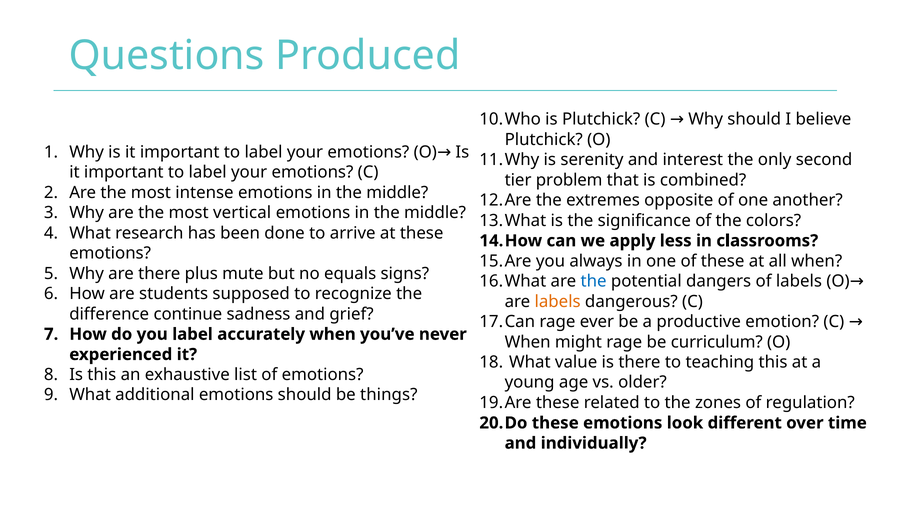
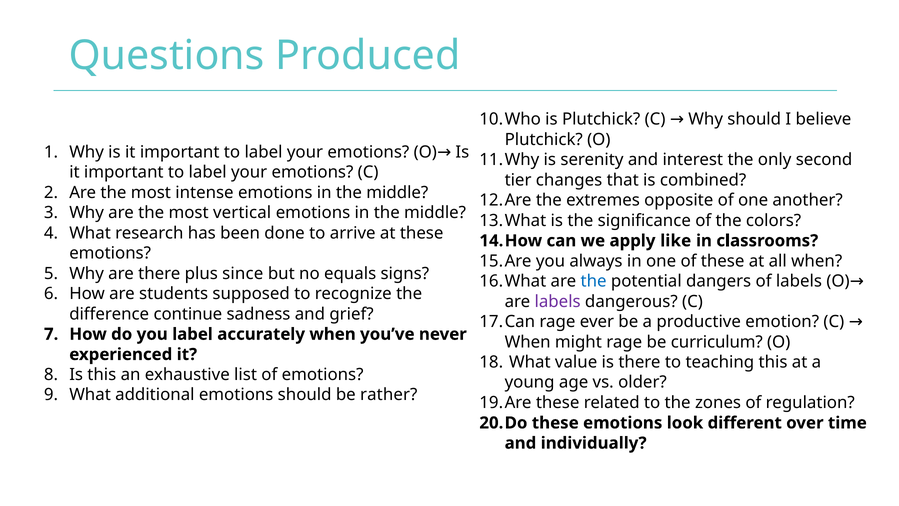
problem: problem -> changes (569, 180)
less: less -> like (676, 241)
mute: mute -> since (243, 273)
labels colour: orange -> purple (558, 301)
things: things -> rather (389, 395)
